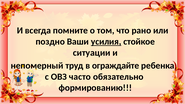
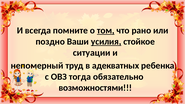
том underline: none -> present (106, 30)
ограждайте: ограждайте -> адекватных (116, 66)
часто: часто -> тогда (80, 77)
формированию: формированию -> возможностями (95, 88)
